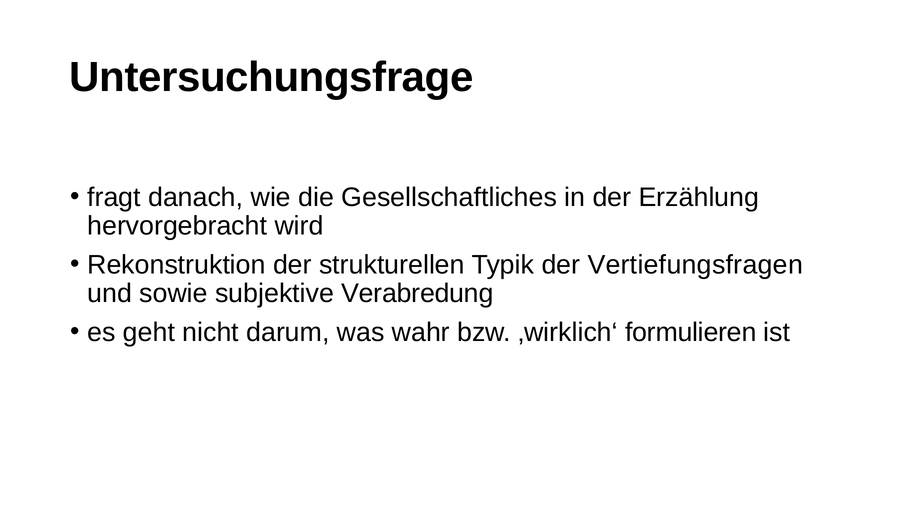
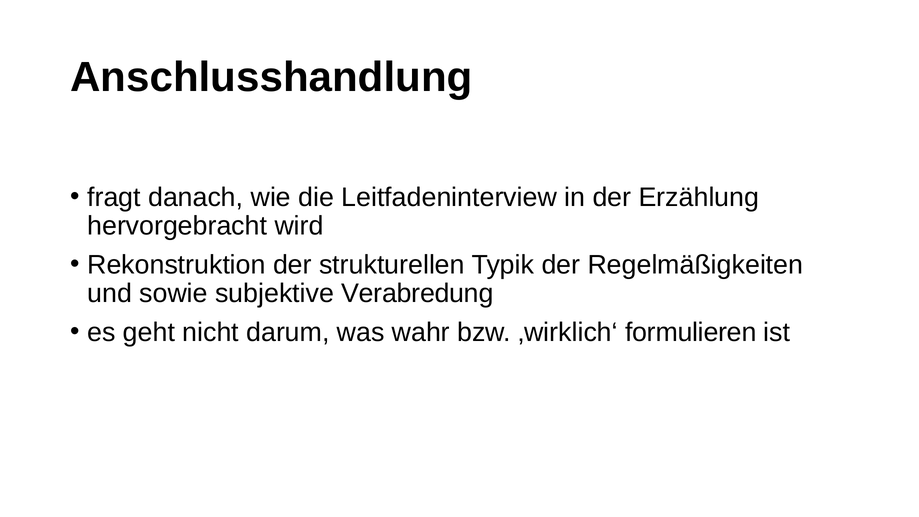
Untersuchungsfrage: Untersuchungsfrage -> Anschlusshandlung (271, 77)
Gesellschaftliches: Gesellschaftliches -> Leitfadeninterview (449, 197)
Vertiefungsfragen: Vertiefungsfragen -> Regelmäßigkeiten (695, 265)
